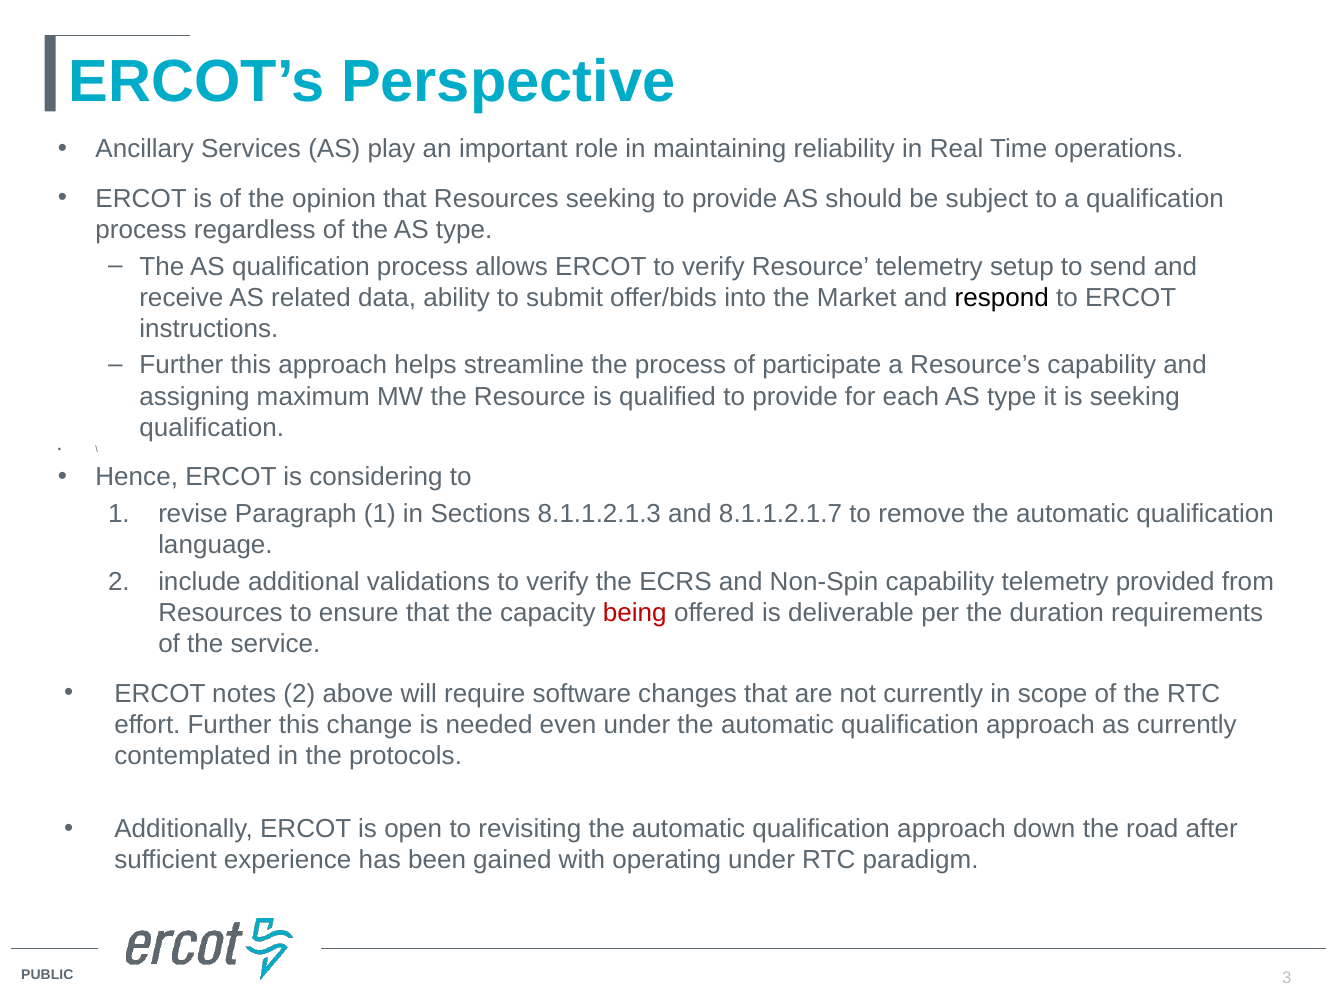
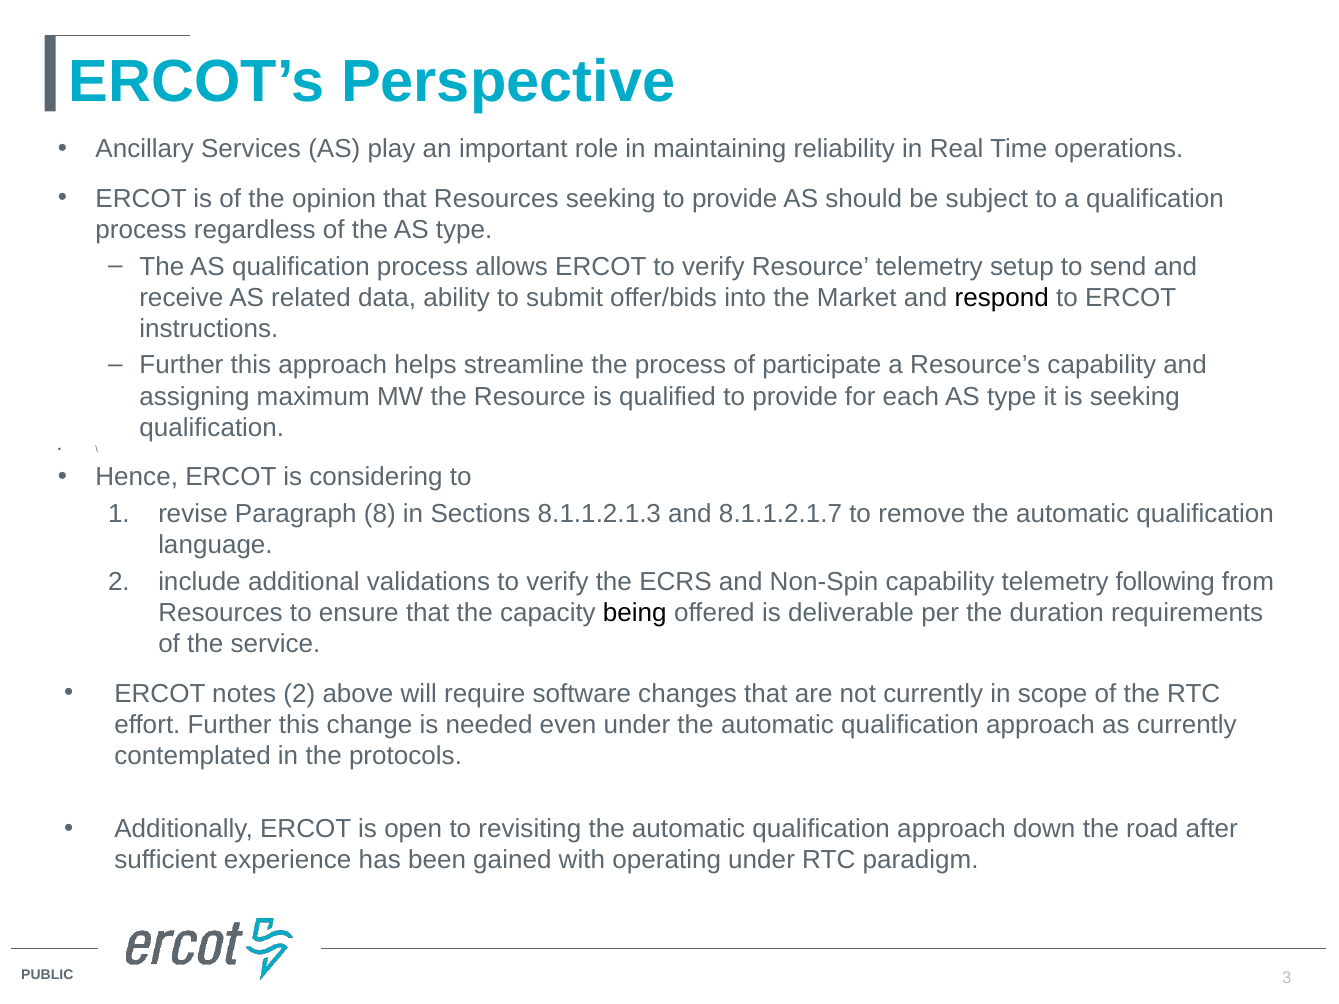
Paragraph 1: 1 -> 8 (380, 514)
provided: provided -> following (1165, 582)
being colour: red -> black (635, 613)
